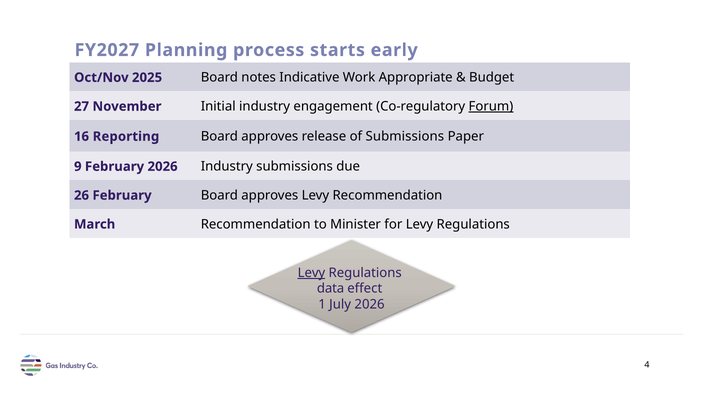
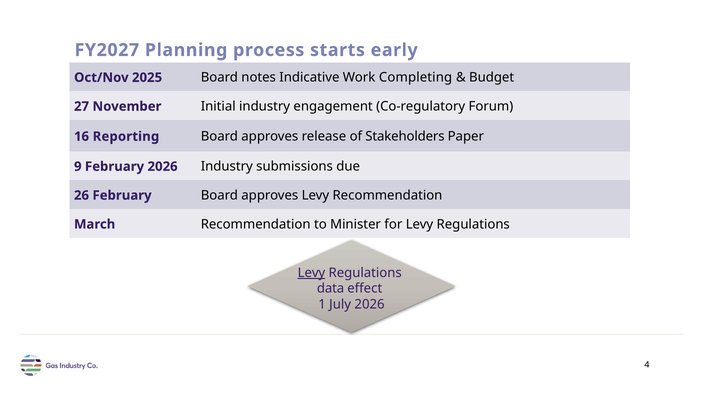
Appropriate: Appropriate -> Completing (416, 77)
Forum underline: present -> none (491, 106)
of Submissions: Submissions -> Stakeholders (405, 136)
